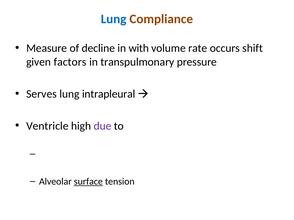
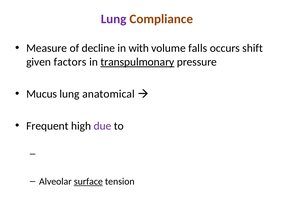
Lung colour: blue -> purple (114, 19)
rate: rate -> falls (198, 48)
transpulmonary underline: none -> present (137, 62)
Serves: Serves -> Mucus (42, 94)
intrapleural: intrapleural -> anatomical (109, 94)
Ventricle: Ventricle -> Frequent (47, 126)
